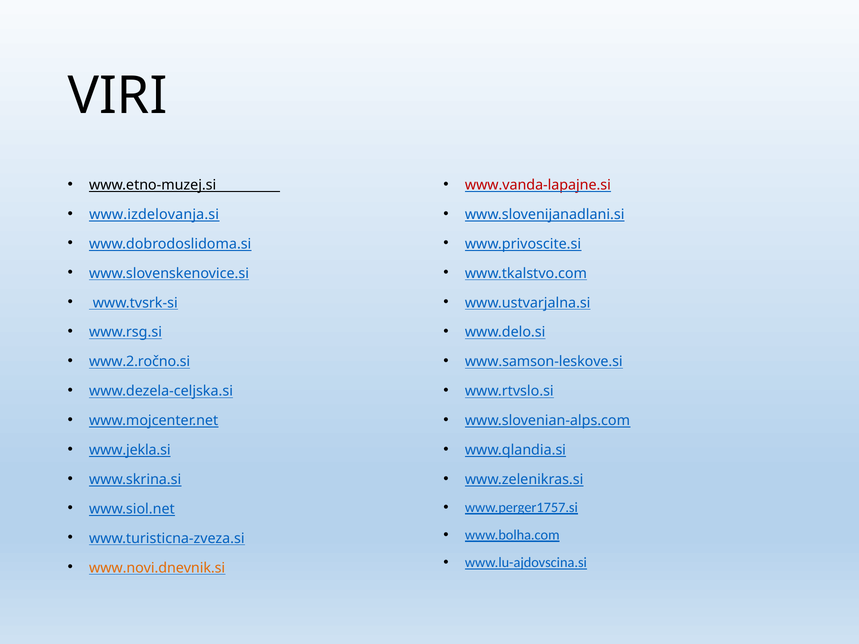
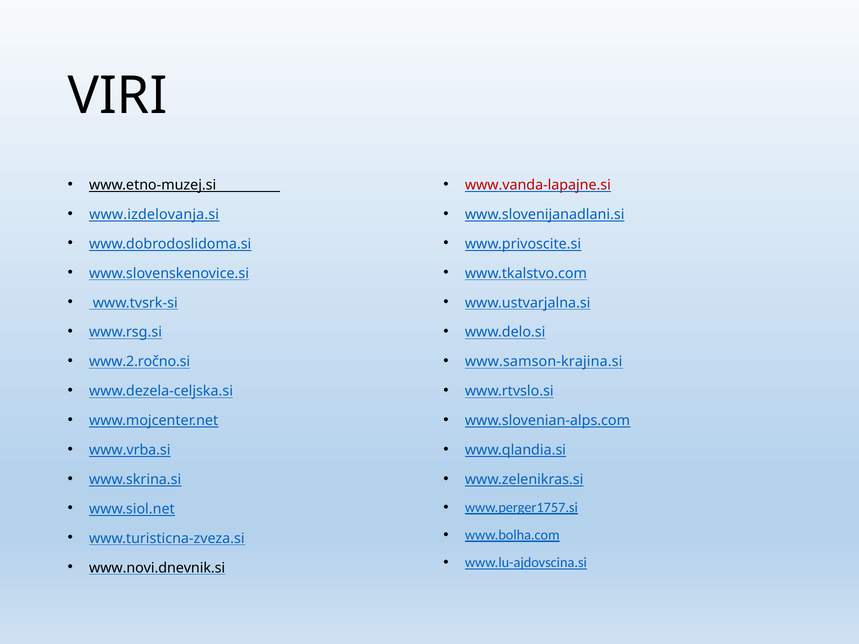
www.samson-leskove.si: www.samson-leskove.si -> www.samson-krajina.si (544, 362)
www.jekla.si: www.jekla.si -> www.vrba.si (130, 450)
www.novi.dnevnik.si colour: orange -> black (157, 568)
